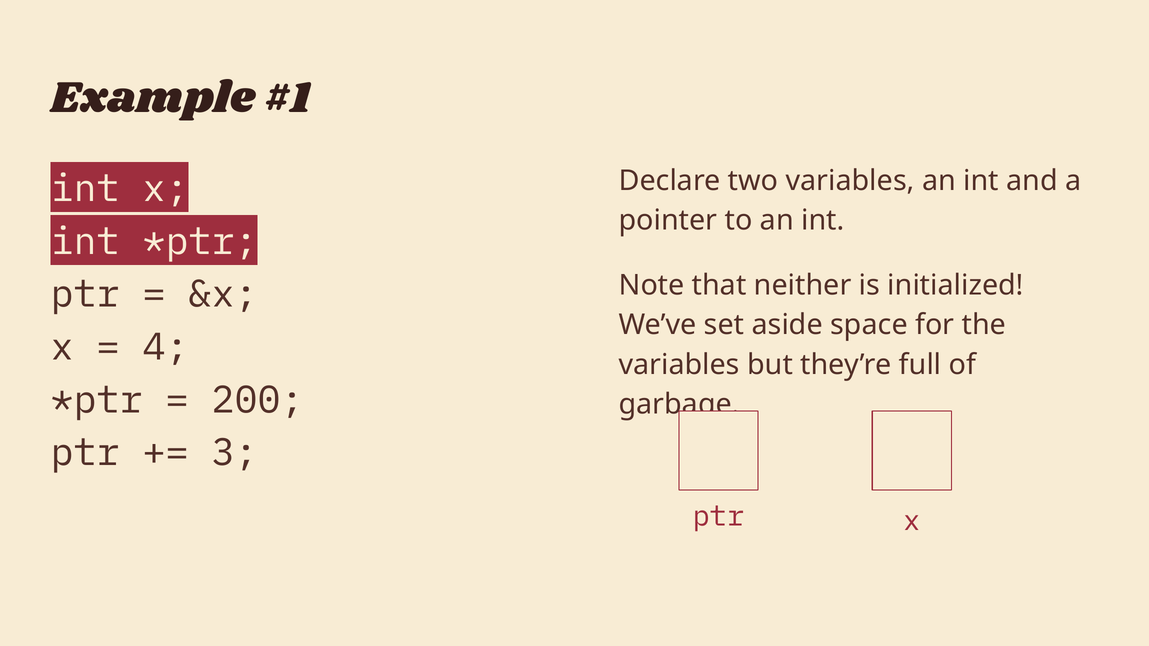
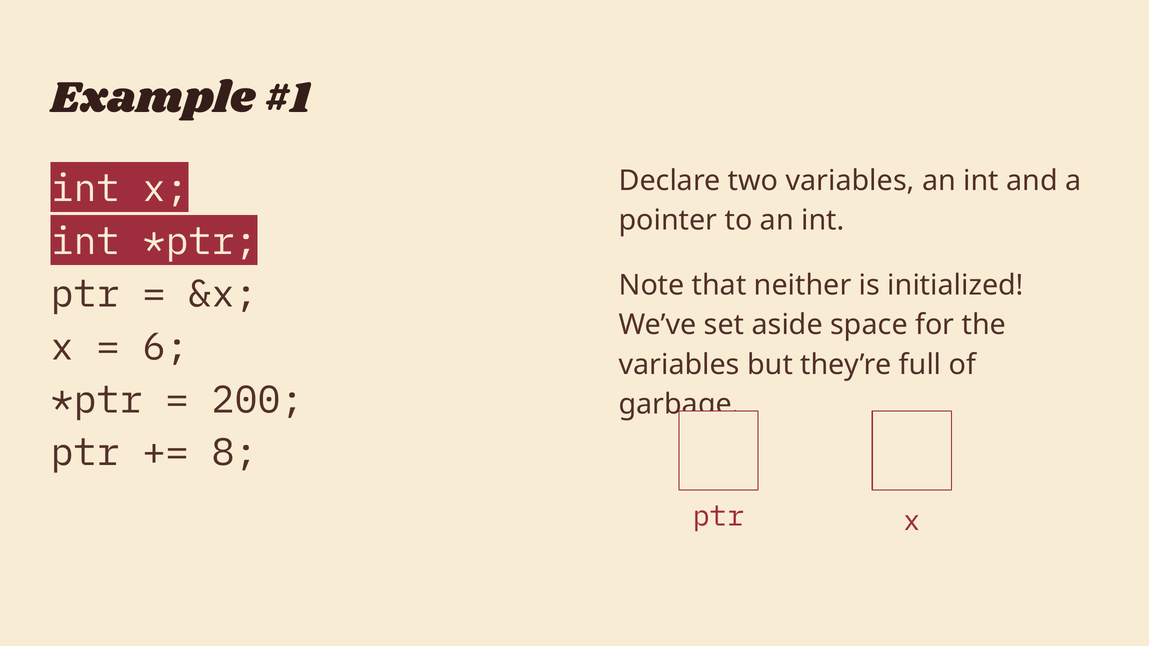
4: 4 -> 6 (166, 347)
3: 3 -> 8 (235, 453)
